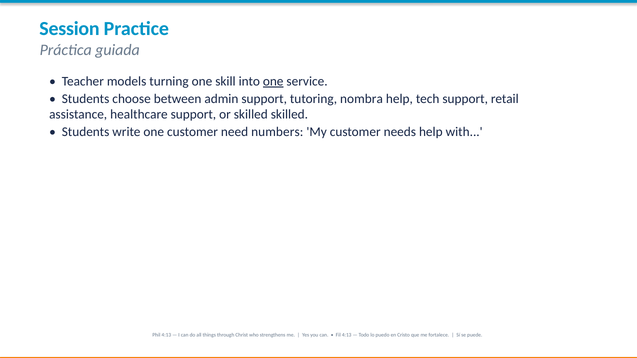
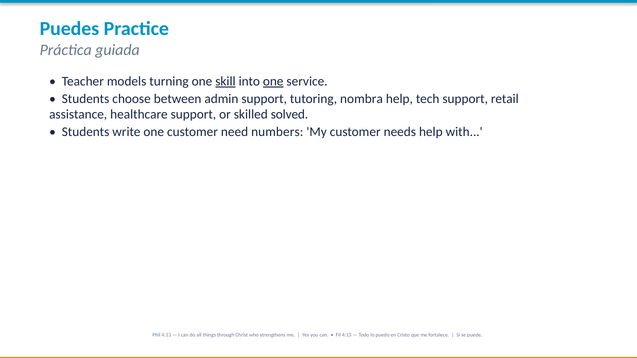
Session: Session -> Puedes (69, 29)
skill underline: none -> present (225, 82)
skilled skilled: skilled -> solved (289, 115)
